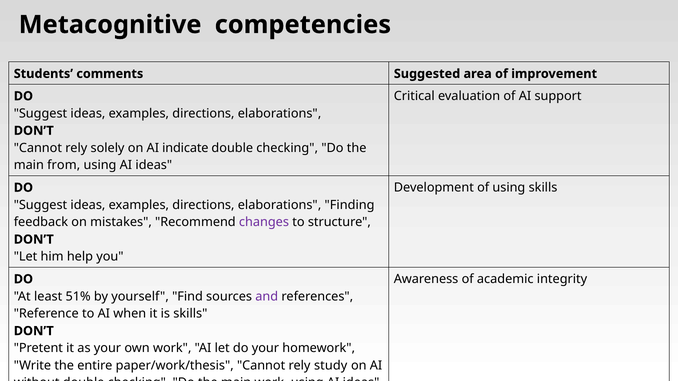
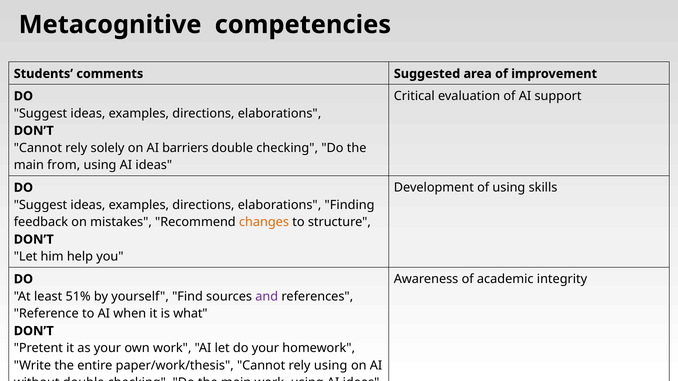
indicate: indicate -> barriers (185, 148)
changes colour: purple -> orange (264, 222)
is skills: skills -> what (190, 314)
rely study: study -> using (331, 366)
